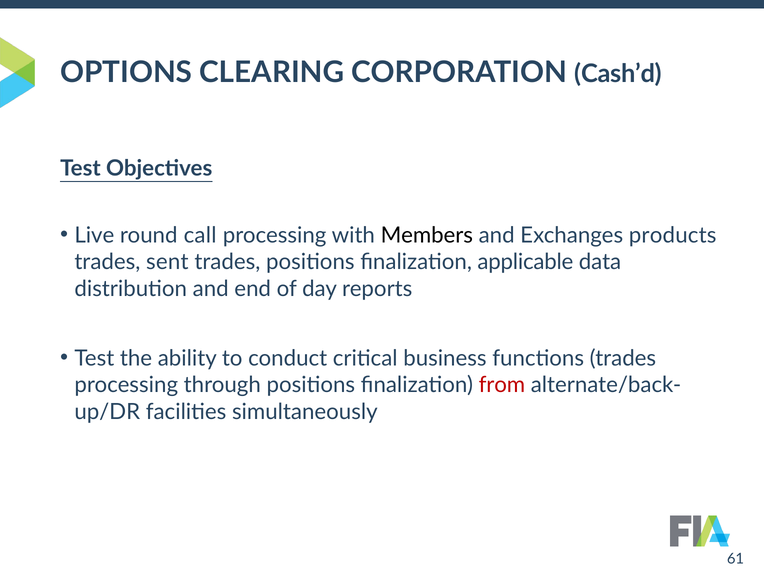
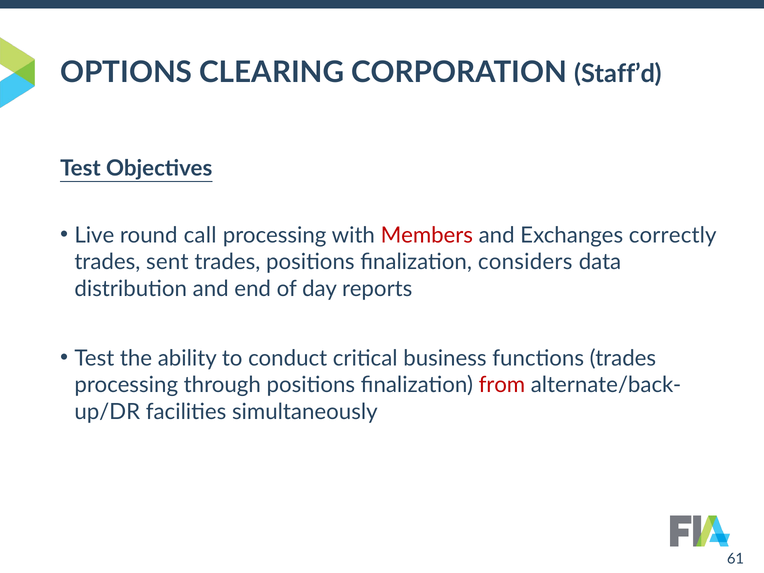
Cash’d: Cash’d -> Staff’d (618, 74)
Members colour: black -> red (427, 235)
products: products -> correctly (673, 235)
applicable: applicable -> considers (525, 262)
